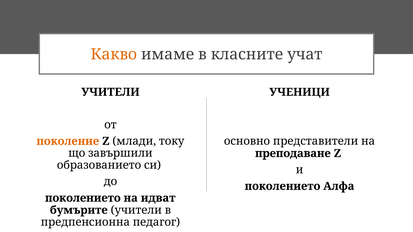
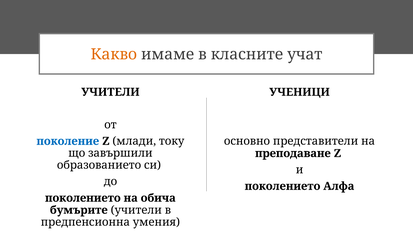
поколение colour: orange -> blue (68, 141)
идват: идват -> обича (158, 198)
педагог: педагог -> умения (156, 222)
